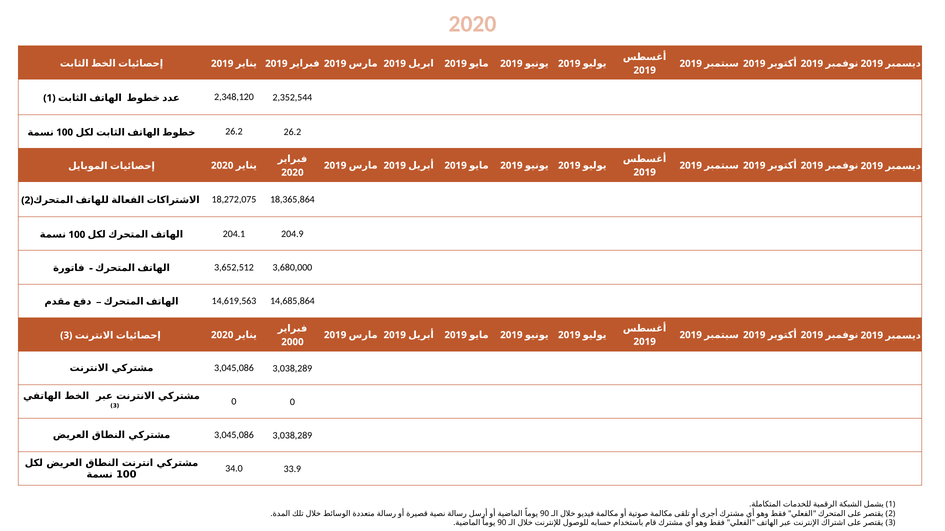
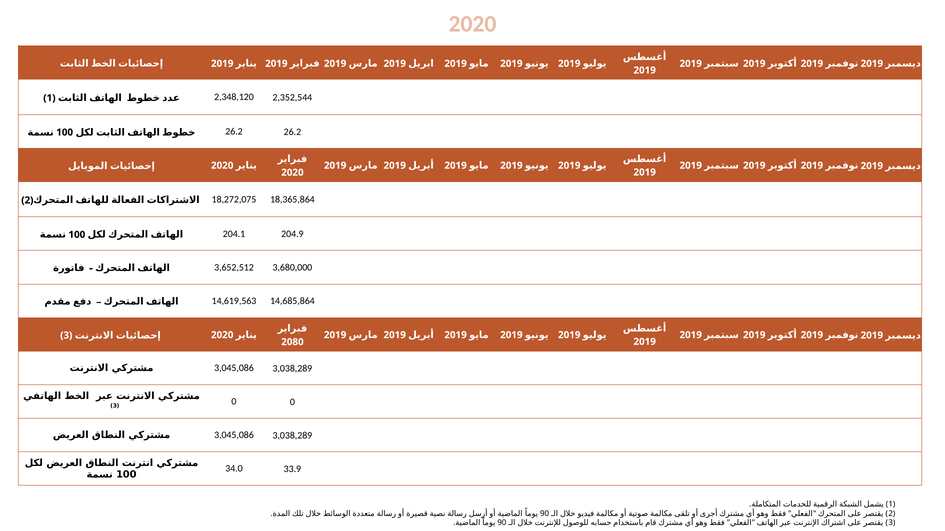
2000: 2000 -> 2080 (292, 342)
